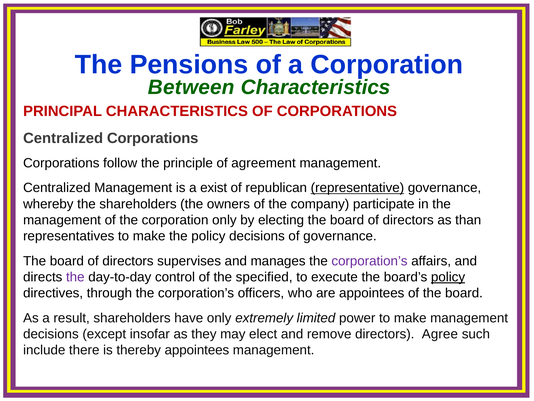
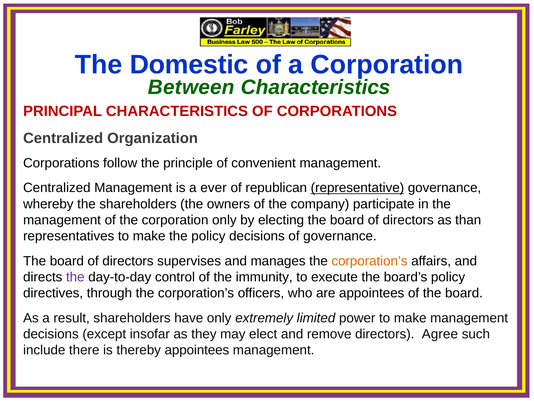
Pensions: Pensions -> Domestic (189, 64)
Centralized Corporations: Corporations -> Organization (153, 138)
agreement: agreement -> convenient (264, 163)
exist: exist -> ever (214, 188)
corporation’s colour: purple -> orange (370, 261)
specified: specified -> immunity (264, 277)
policy underline: present -> none (448, 277)
